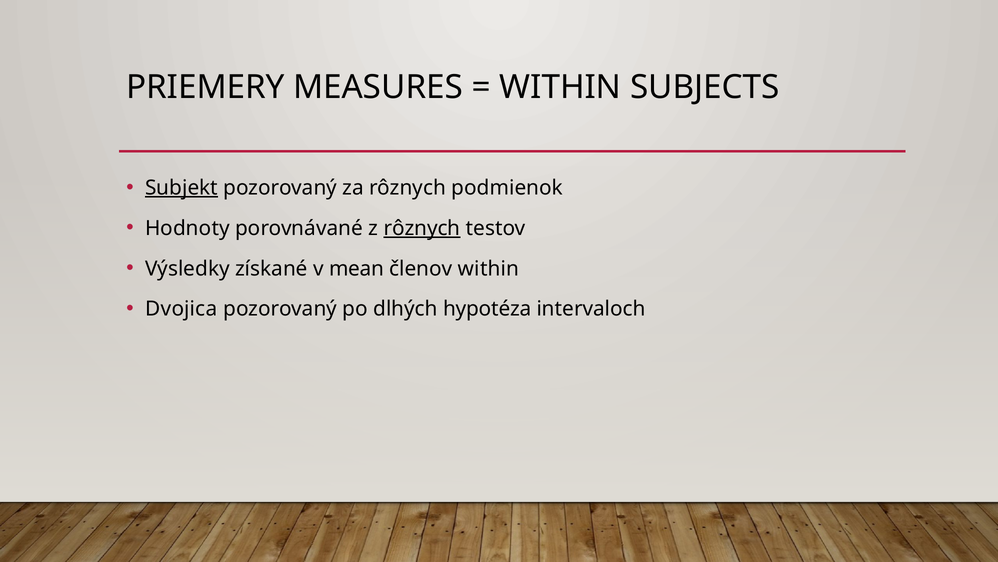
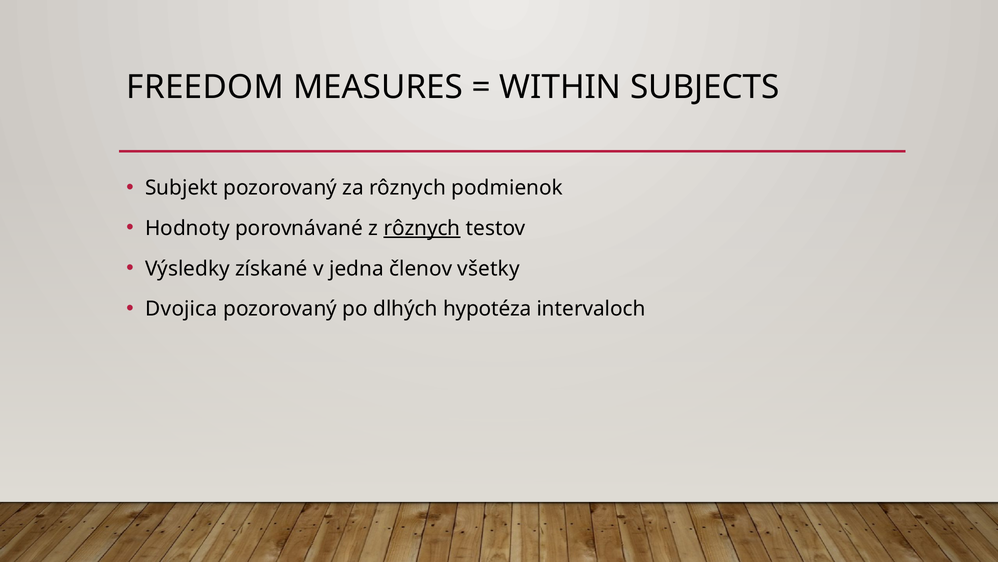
PRIEMERY: PRIEMERY -> FREEDOM (205, 87)
Subjekt underline: present -> none (181, 188)
mean: mean -> jedna (356, 268)
členov within: within -> všetky (489, 268)
